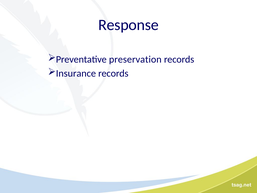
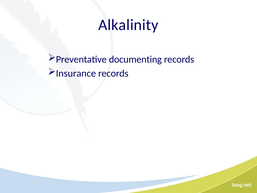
Response: Response -> Alkalinity (128, 25)
preservation: preservation -> documenting (135, 59)
